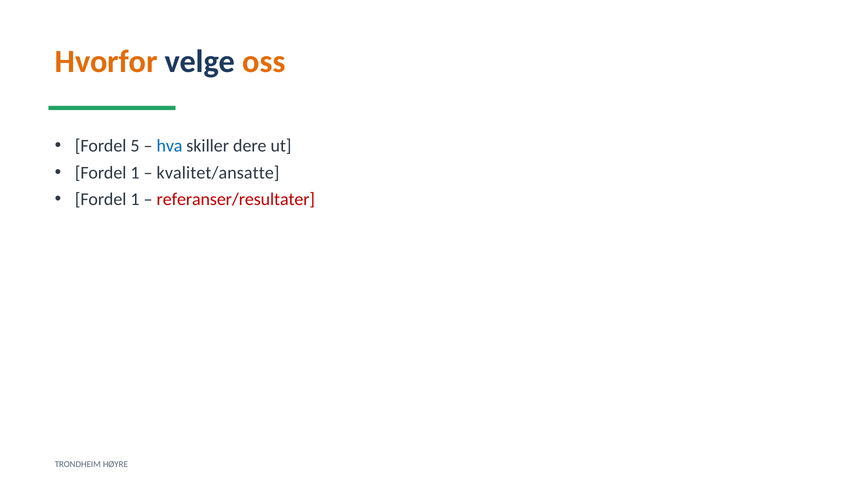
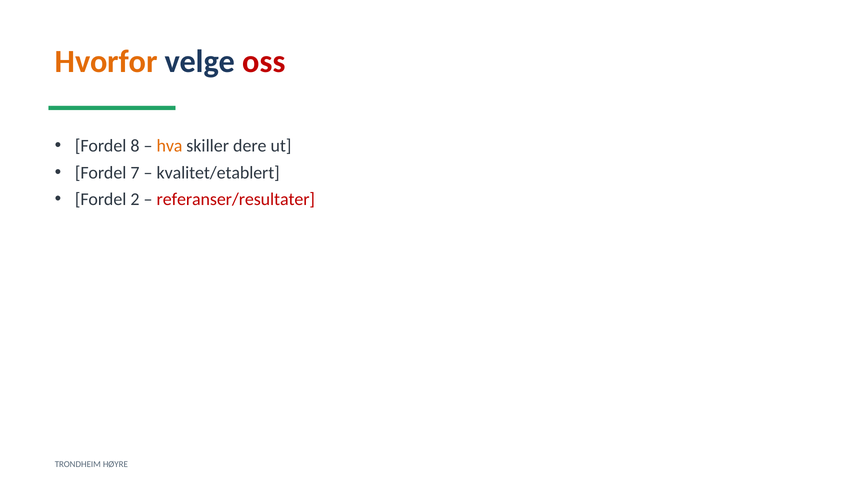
oss colour: orange -> red (264, 61)
5: 5 -> 8 (135, 146)
hva colour: blue -> orange (170, 146)
1: 1 -> 7 (135, 173)
kvalitet/ansatte: kvalitet/ansatte -> kvalitet/etablert (218, 173)
1: 1 -> 2 (135, 200)
